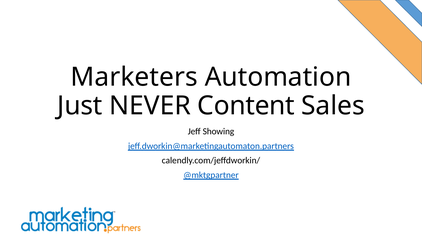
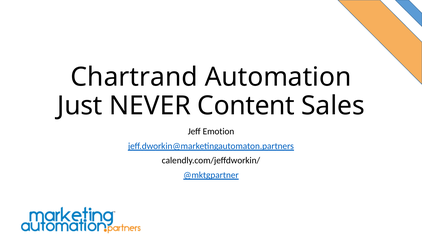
Marketers: Marketers -> Chartrand (134, 77)
Showing: Showing -> Emotion (218, 131)
